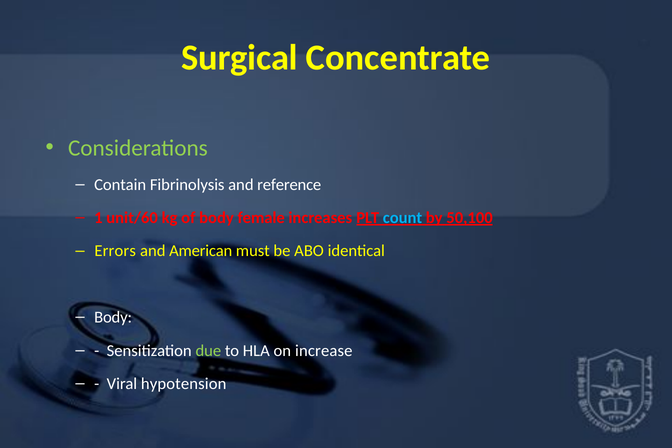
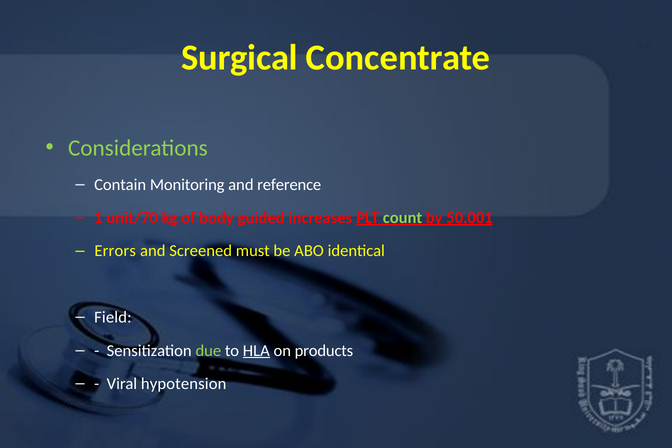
Fibrinolysis: Fibrinolysis -> Monitoring (187, 185)
unit/60: unit/60 -> unit/70 (132, 218)
female: female -> guided (261, 218)
count colour: light blue -> light green (403, 218)
50,100: 50,100 -> 50,001 (470, 218)
American: American -> Screened (201, 251)
Body: Body -> Field (113, 317)
HLA underline: none -> present (256, 351)
increase: increase -> products (324, 351)
